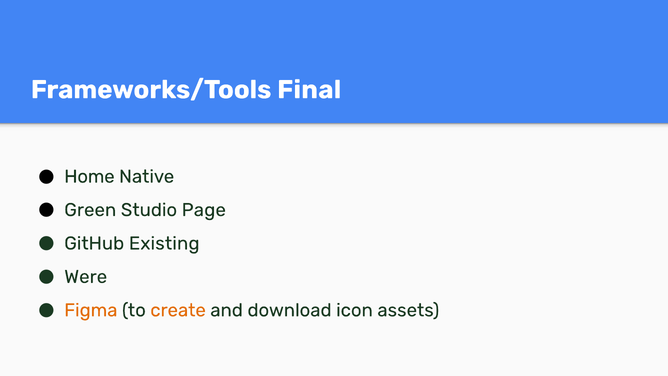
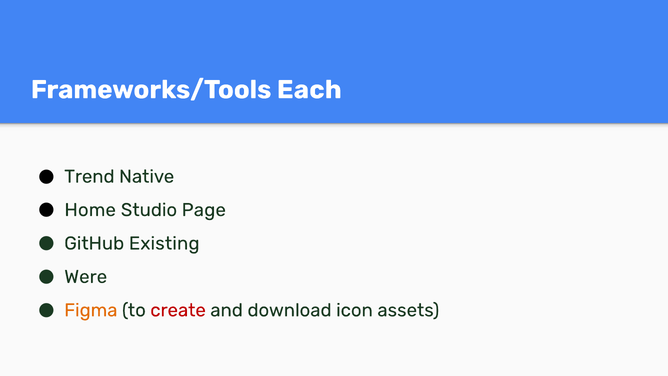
Final: Final -> Each (309, 90)
Home: Home -> Trend (89, 176)
Green: Green -> Home (90, 210)
create colour: orange -> red (178, 310)
